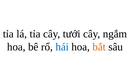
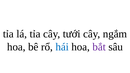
bắt colour: orange -> purple (99, 47)
